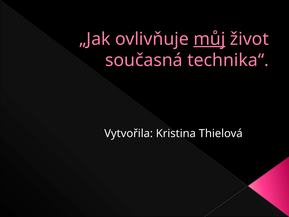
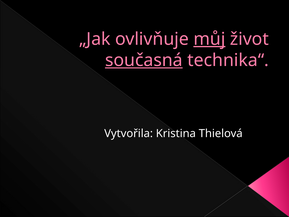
současná underline: none -> present (144, 60)
